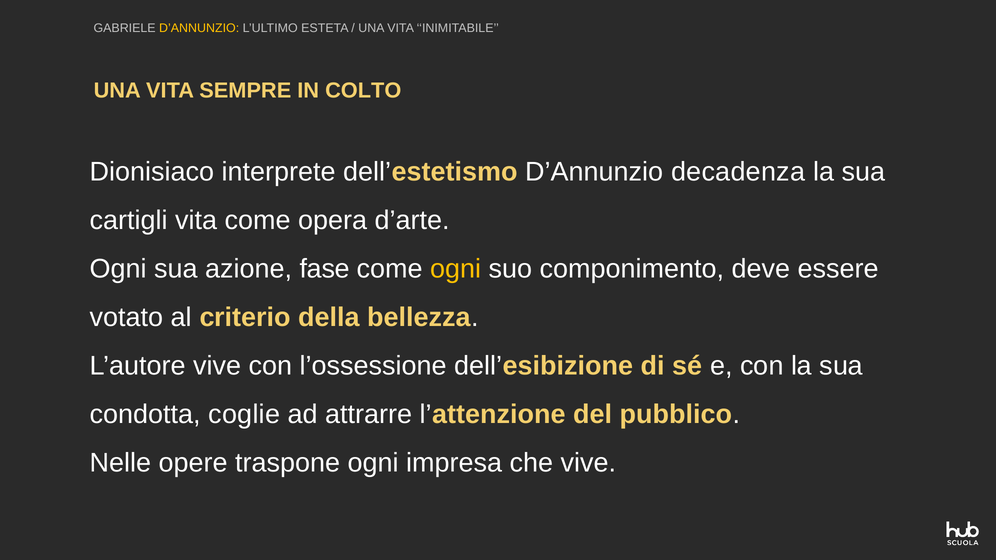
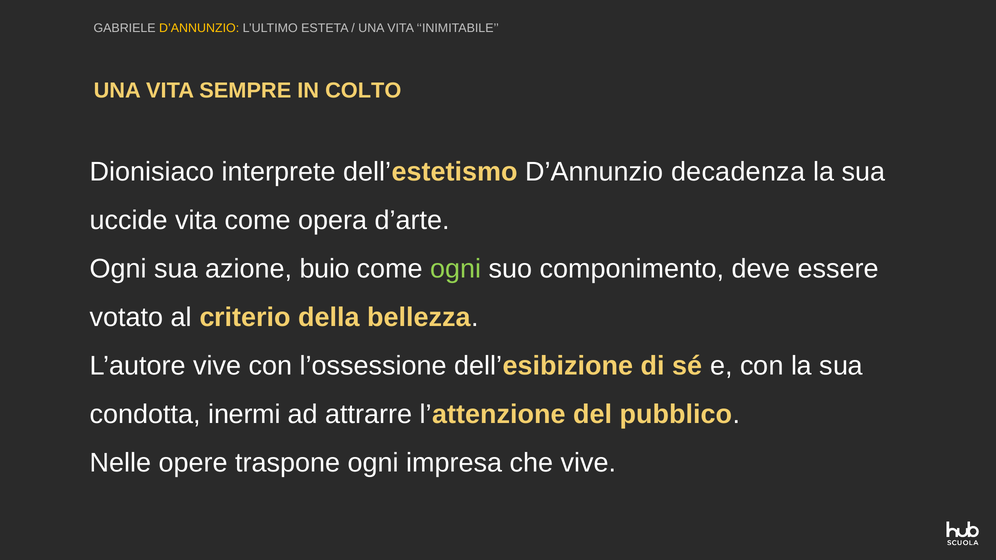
cartigli: cartigli -> uccide (129, 220)
fase: fase -> buio (325, 269)
ogni colour: yellow -> light green (456, 269)
coglie: coglie -> inermi (245, 415)
